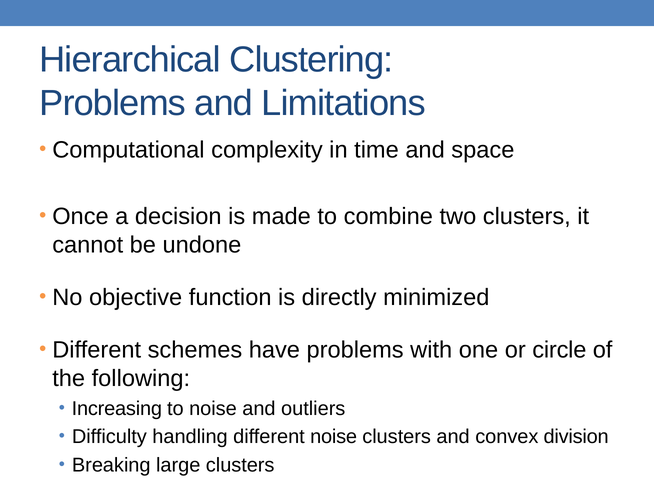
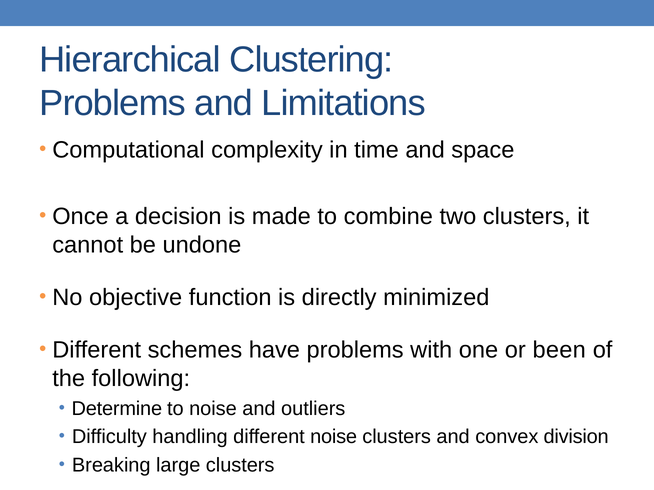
circle: circle -> been (559, 350)
Increasing: Increasing -> Determine (117, 409)
